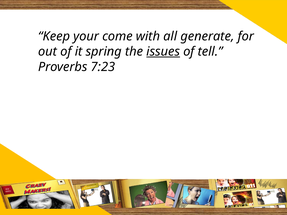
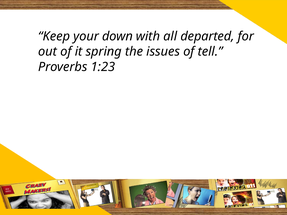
come: come -> down (117, 36)
generate: generate -> departed (207, 36)
issues underline: present -> none (163, 52)
7:23: 7:23 -> 1:23 (103, 67)
